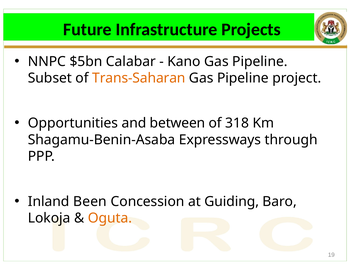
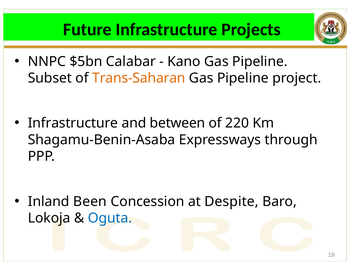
Opportunities: Opportunities -> Infrastructure (73, 123)
318: 318 -> 220 (237, 123)
Guiding: Guiding -> Despite (232, 202)
Oguta colour: orange -> blue (110, 218)
